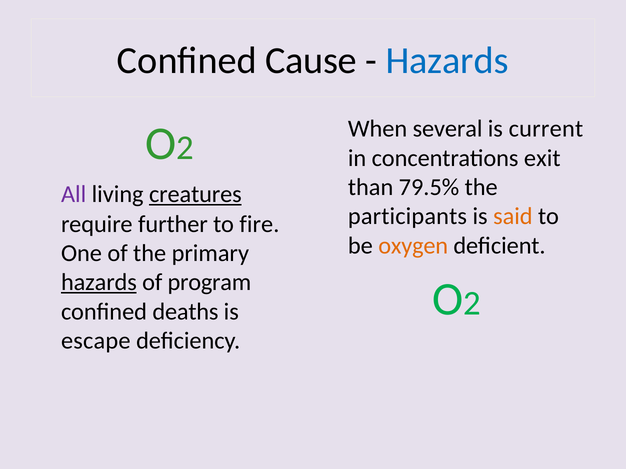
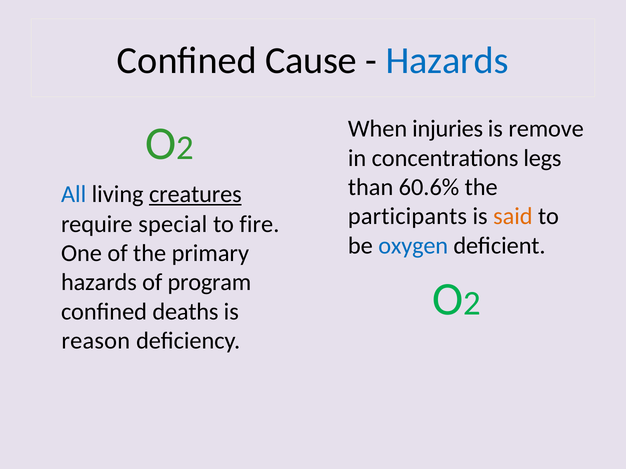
several: several -> injuries (448, 129)
current: current -> remove (546, 129)
exit: exit -> legs (542, 158)
79.5%: 79.5% -> 60.6% (429, 187)
All colour: purple -> blue (74, 194)
further: further -> special (173, 224)
oxygen colour: orange -> blue (413, 246)
hazards underline: present -> none (99, 283)
escape: escape -> reason (96, 341)
